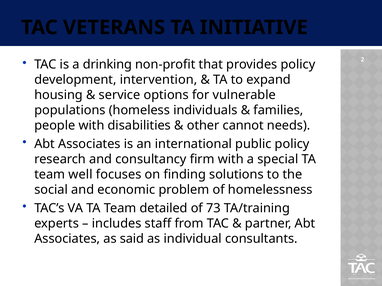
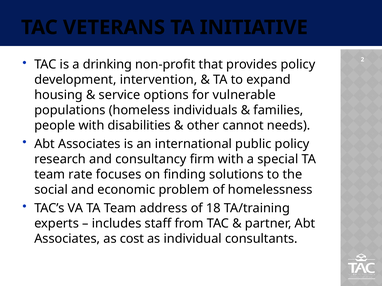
well: well -> rate (81, 175)
detailed: detailed -> address (164, 208)
73: 73 -> 18 (213, 208)
said: said -> cost (132, 239)
